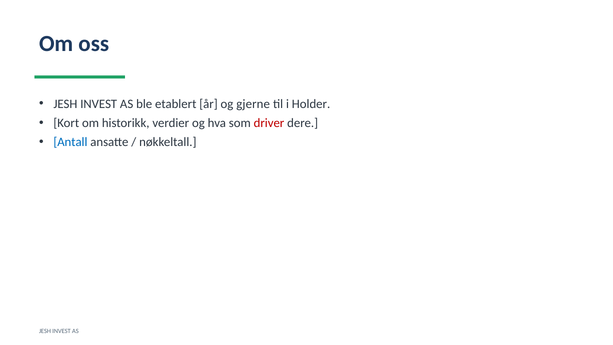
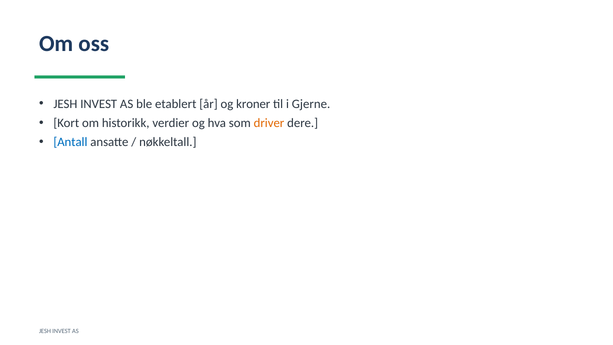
gjerne: gjerne -> kroner (253, 104)
Holder: Holder -> Gjerne (311, 104)
driver colour: red -> orange (269, 123)
